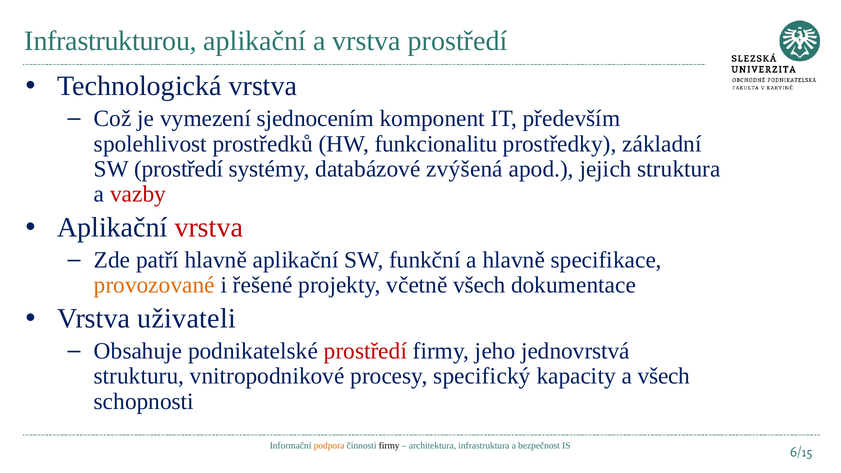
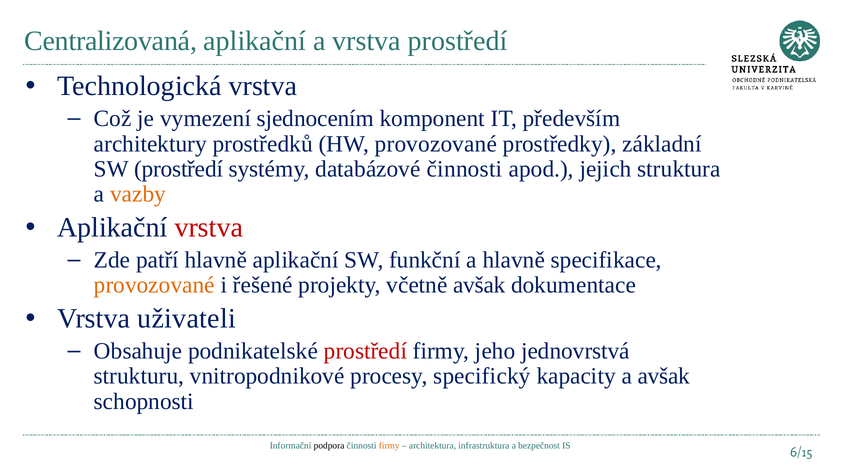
Infrastrukturou: Infrastrukturou -> Centralizovaná (111, 41)
spolehlivost: spolehlivost -> architektury (150, 144)
HW funkcionalitu: funkcionalitu -> provozované (436, 144)
databázové zvýšená: zvýšená -> činnosti (465, 169)
vazby colour: red -> orange (138, 194)
včetně všech: všech -> avšak (479, 285)
a všech: všech -> avšak (664, 376)
podpora colour: orange -> black (329, 446)
firmy colour: black -> orange (389, 446)
